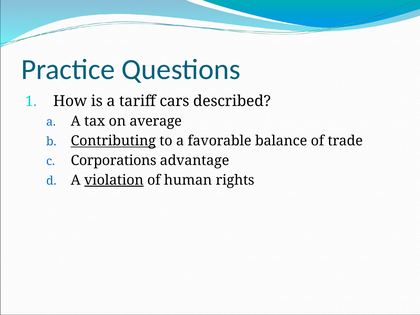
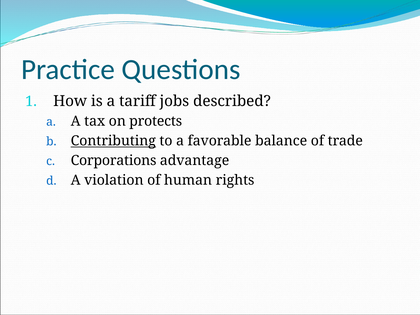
cars: cars -> jobs (174, 101)
average: average -> protects (156, 121)
violation underline: present -> none (114, 180)
